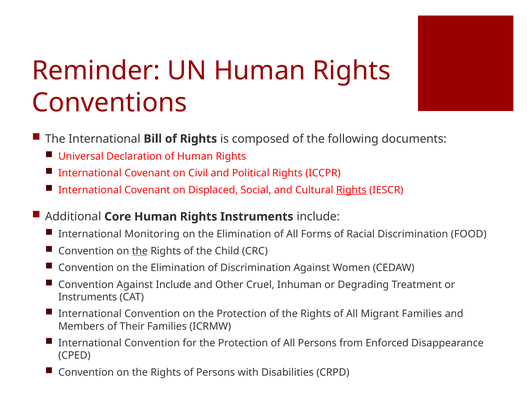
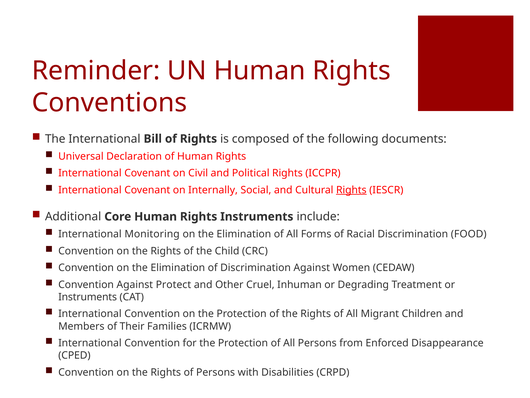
Displaced: Displaced -> Internally (213, 190)
the underline: present -> none (140, 251)
Against Include: Include -> Protect (173, 284)
Migrant Families: Families -> Children (422, 314)
